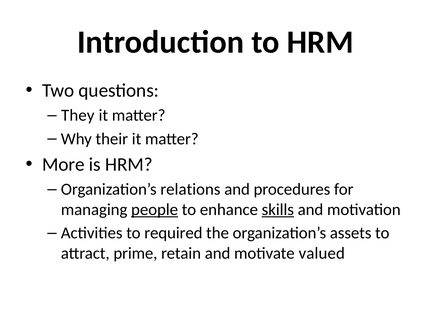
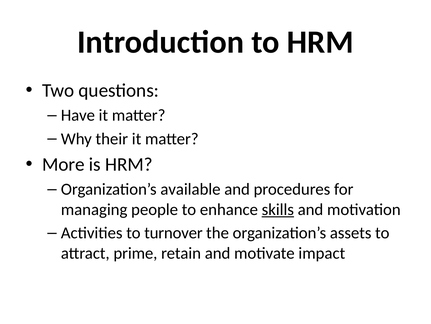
They: They -> Have (78, 115)
relations: relations -> available (190, 189)
people underline: present -> none (155, 209)
required: required -> turnover (173, 233)
valued: valued -> impact (322, 253)
